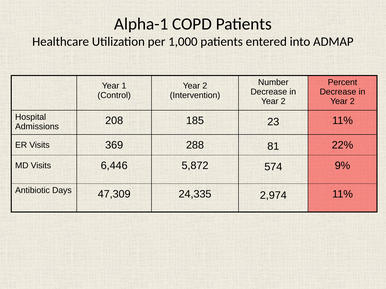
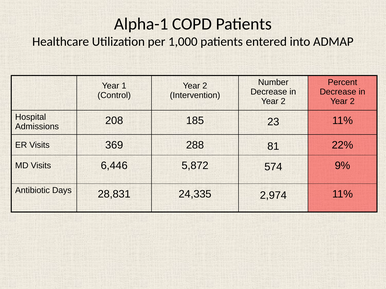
47,309: 47,309 -> 28,831 (114, 194)
